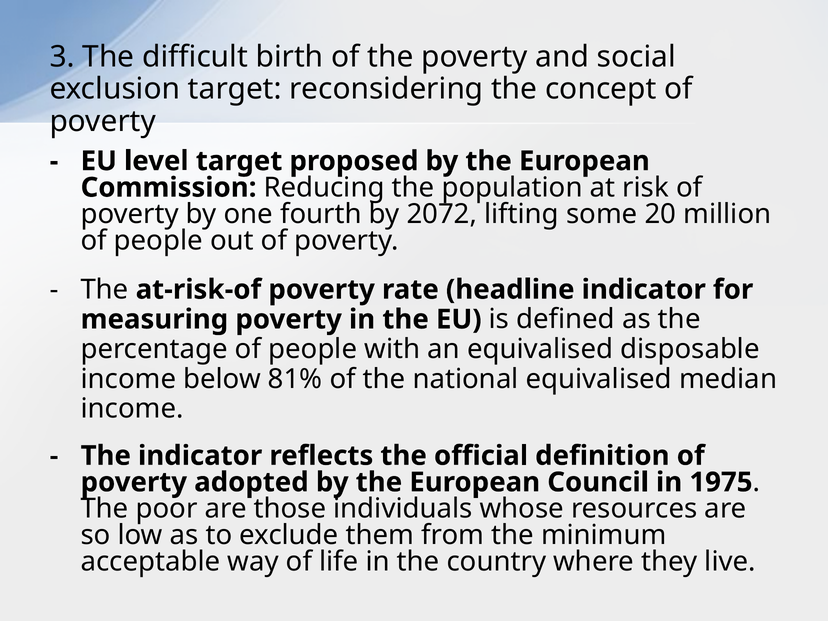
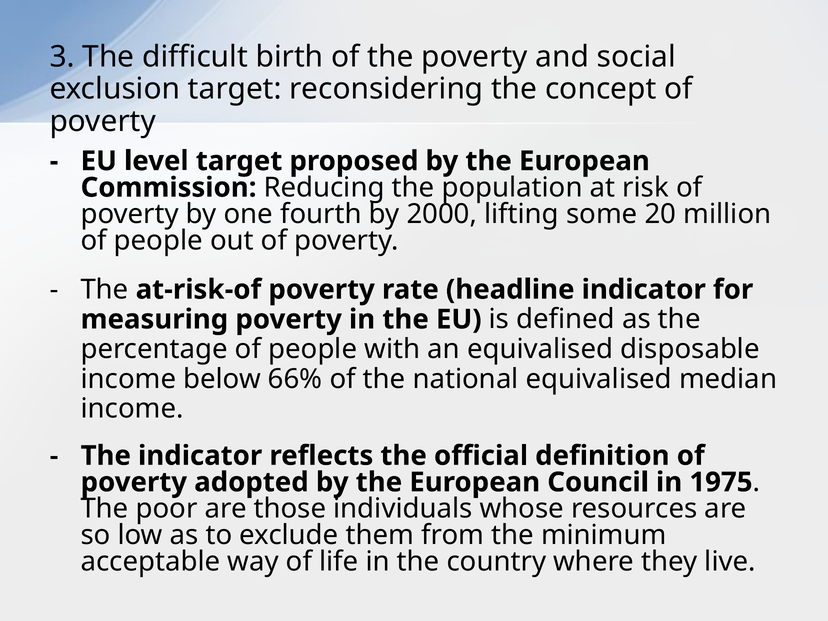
2072: 2072 -> 2000 (442, 214)
81%: 81% -> 66% (295, 379)
